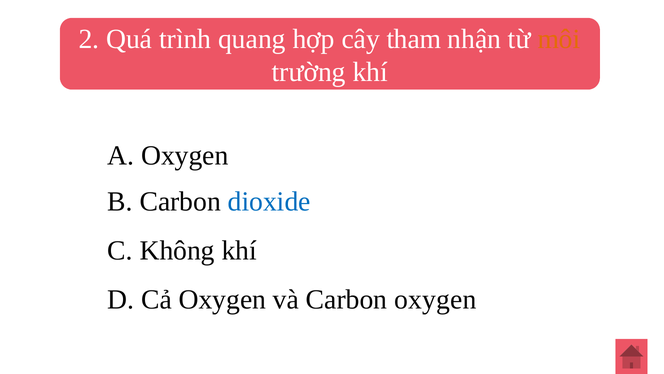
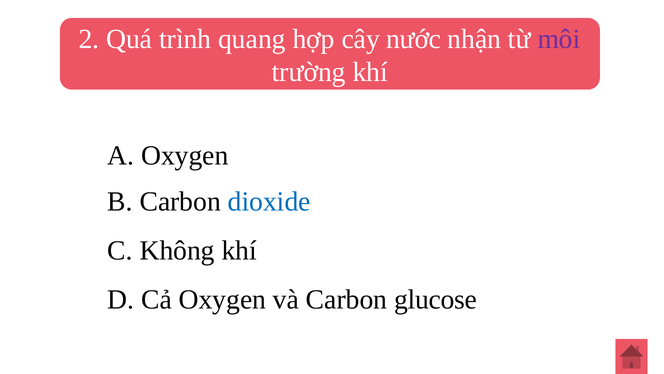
tham: tham -> nước (414, 39)
môi colour: orange -> purple (559, 39)
Carbon oxygen: oxygen -> glucose (436, 299)
